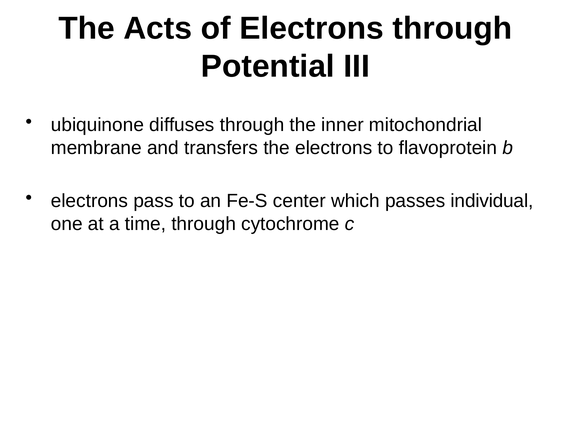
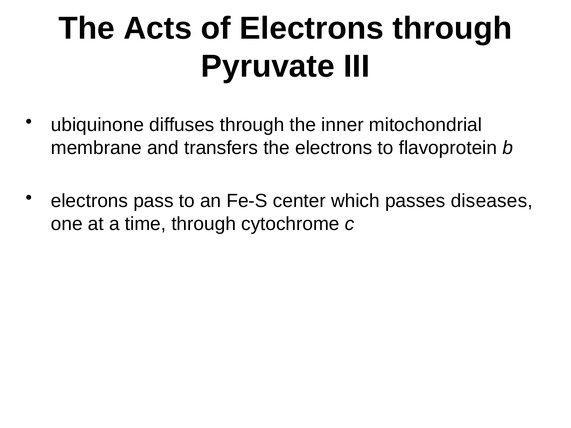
Potential: Potential -> Pyruvate (268, 66)
individual: individual -> diseases (492, 201)
